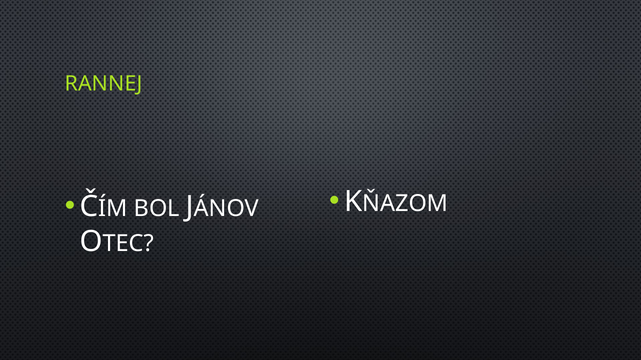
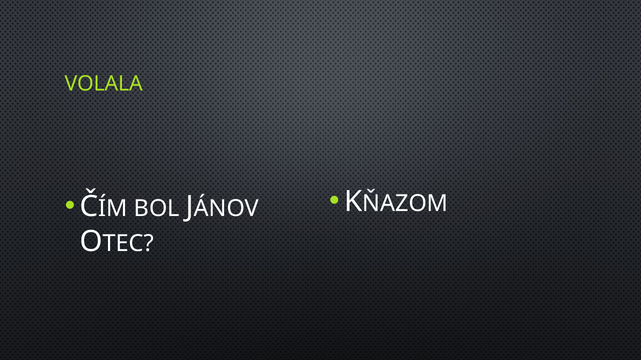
RANNEJ: RANNEJ -> VOLALA (104, 84)
